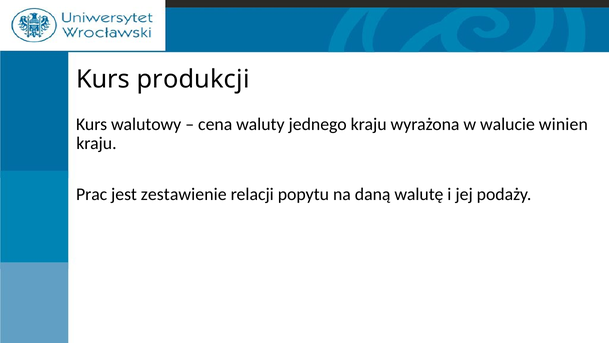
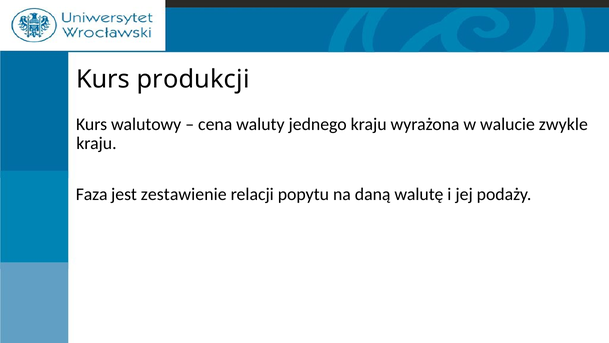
winien: winien -> zwykle (563, 124)
Prac: Prac -> Faza (92, 194)
